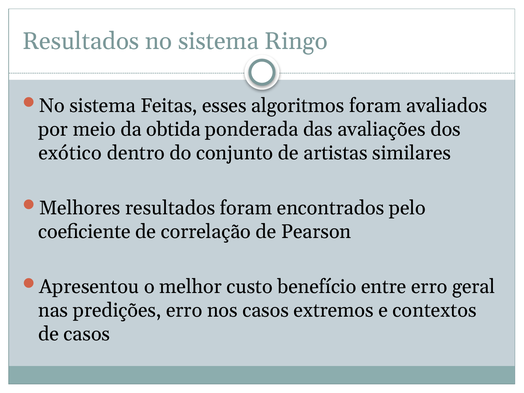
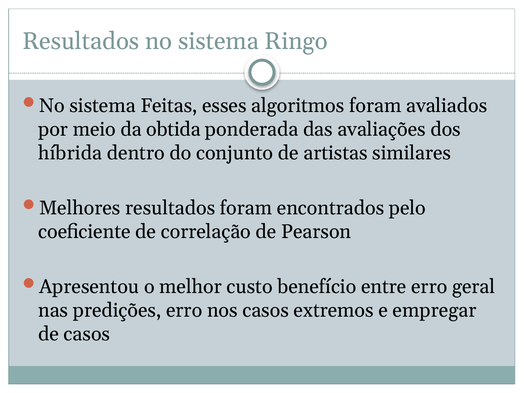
exótico: exótico -> híbrida (70, 153)
contextos: contextos -> empregar (435, 310)
